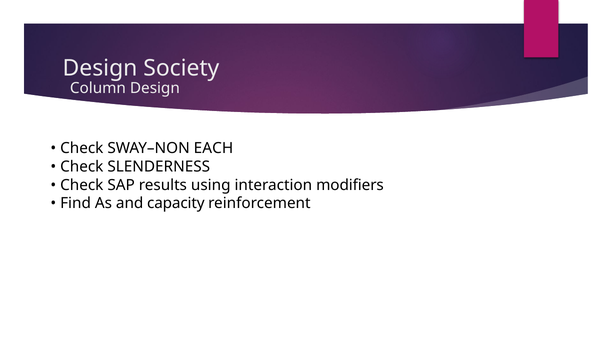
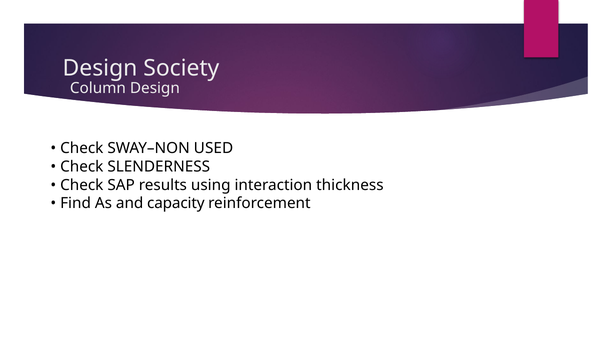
EACH: EACH -> USED (214, 148)
modifiers: modifiers -> thickness (350, 185)
